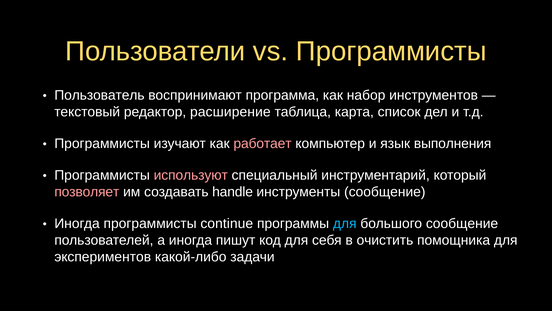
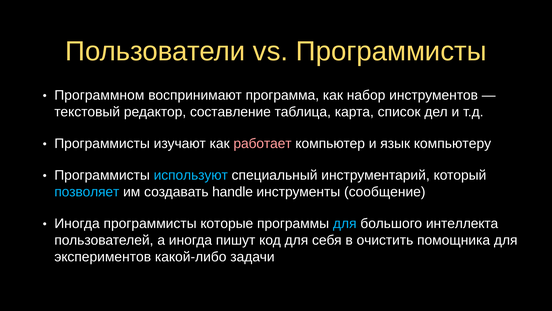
Пользователь: Пользователь -> Программном (99, 95)
расширение: расширение -> составление (230, 112)
выполнения: выполнения -> компьютеру (453, 143)
используют colour: pink -> light blue (191, 175)
позволяет colour: pink -> light blue (87, 192)
continue: continue -> которые (227, 223)
большого сообщение: сообщение -> интеллекта (462, 223)
